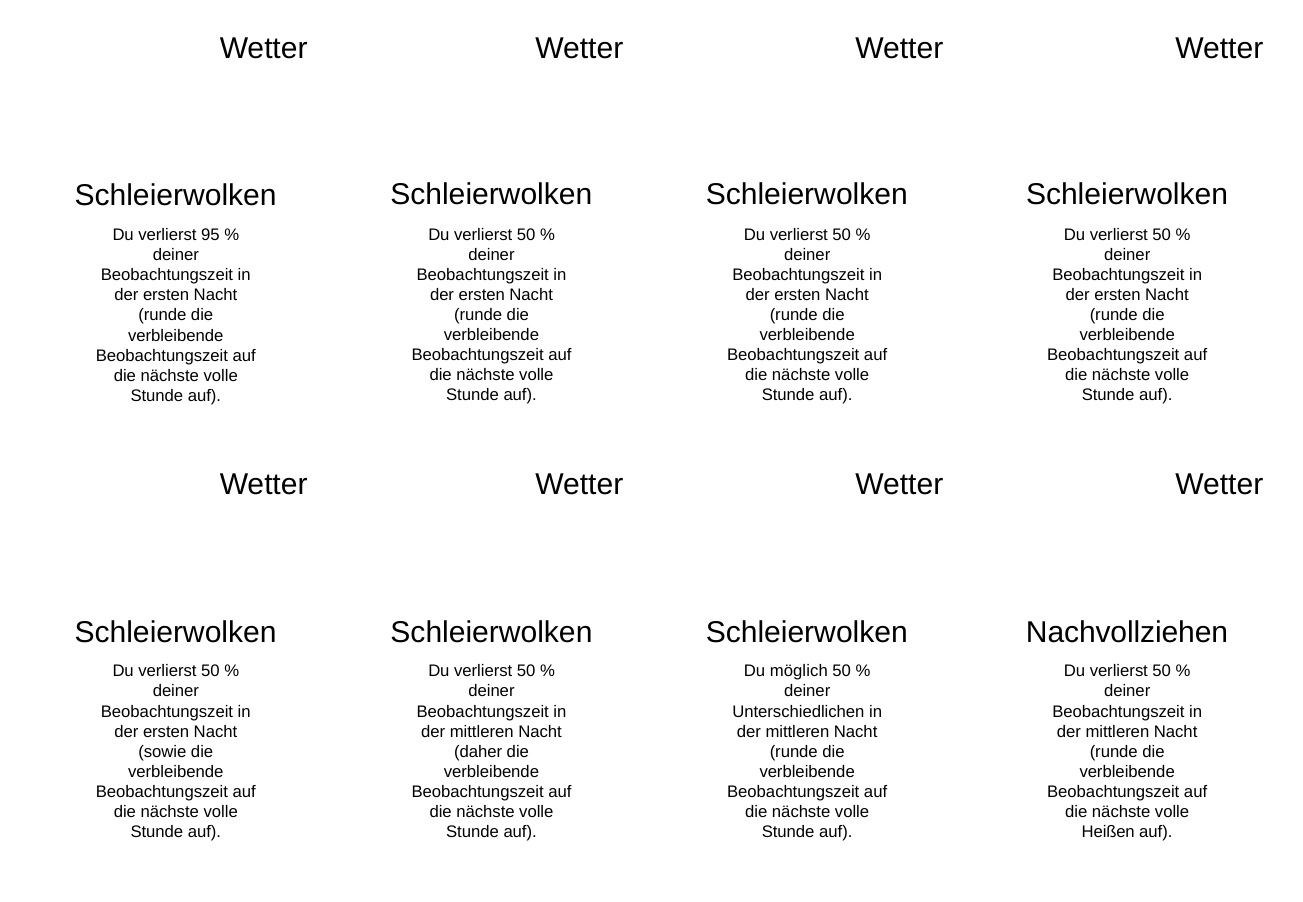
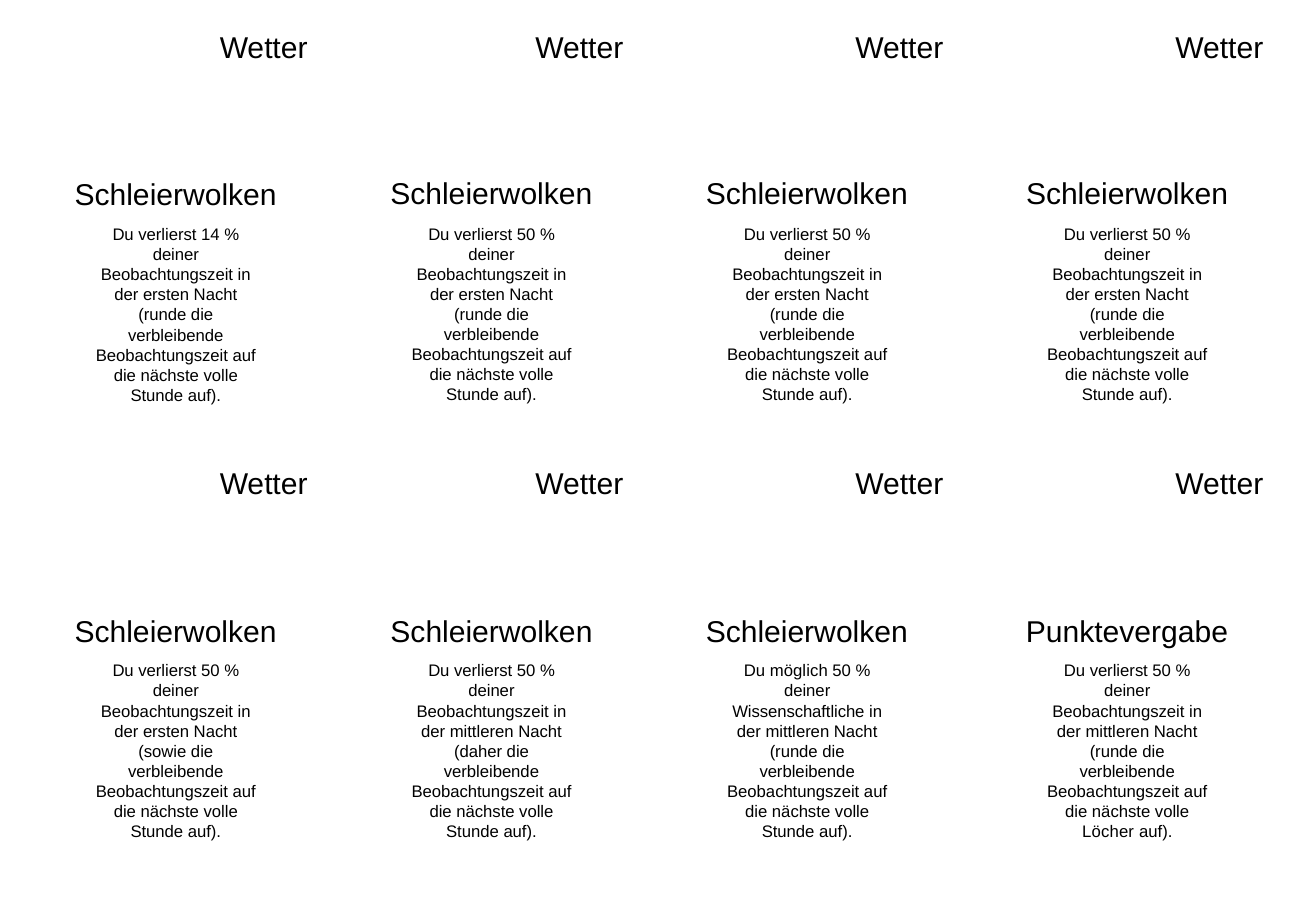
95: 95 -> 14 (210, 235)
Nachvollziehen: Nachvollziehen -> Punktevergabe (1127, 632)
Unterschiedlichen: Unterschiedlichen -> Wissenschaftliche (798, 712)
Heißen: Heißen -> Löcher (1108, 832)
